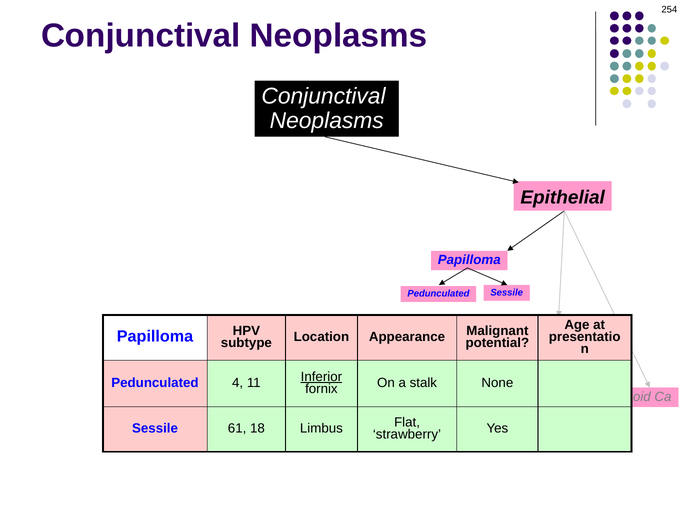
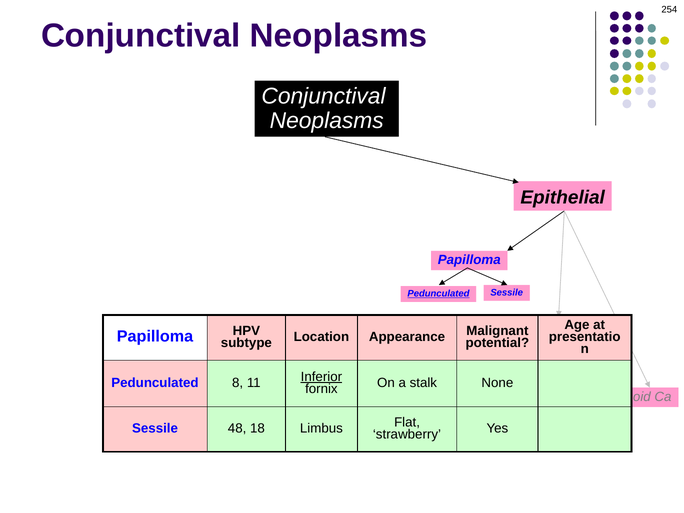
Pedunculated underline: none -> present (438, 294)
4: 4 -> 8 (238, 383)
61: 61 -> 48 (237, 428)
